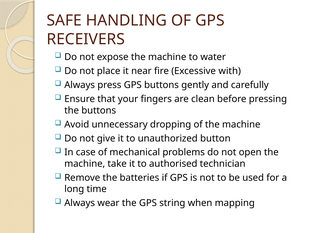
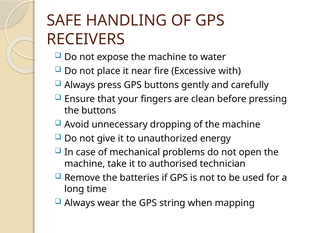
button: button -> energy (215, 139)
